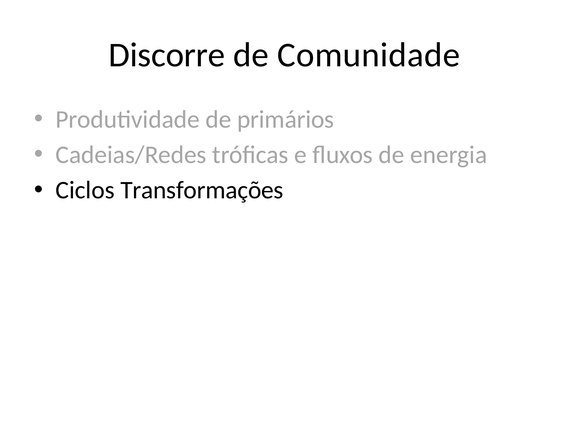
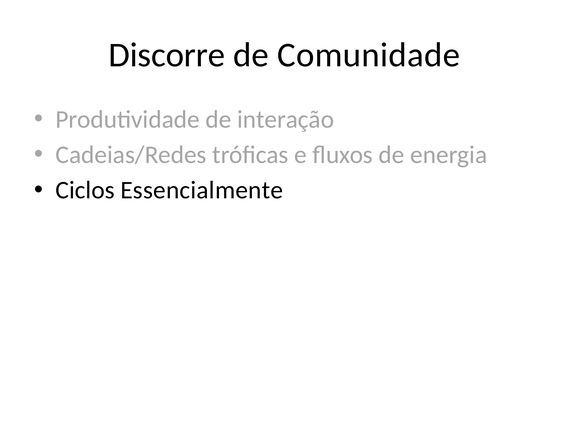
primários: primários -> interação (286, 120)
Transformações: Transformações -> Essencialmente (202, 191)
